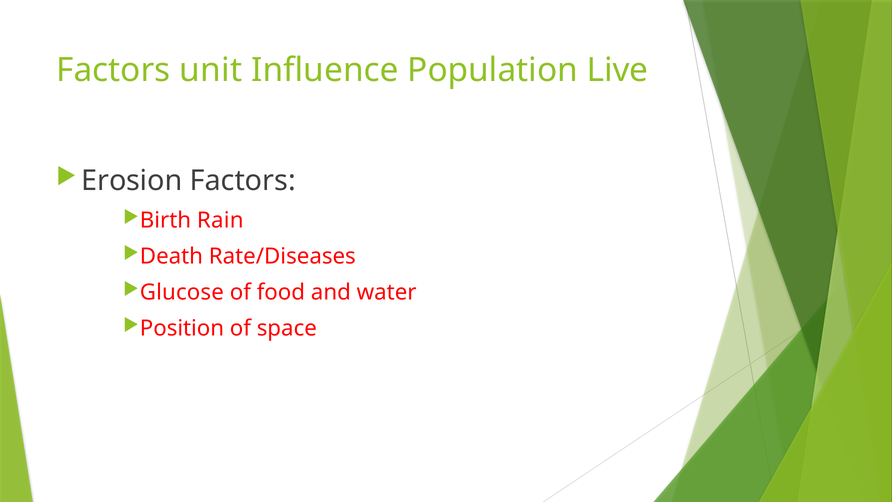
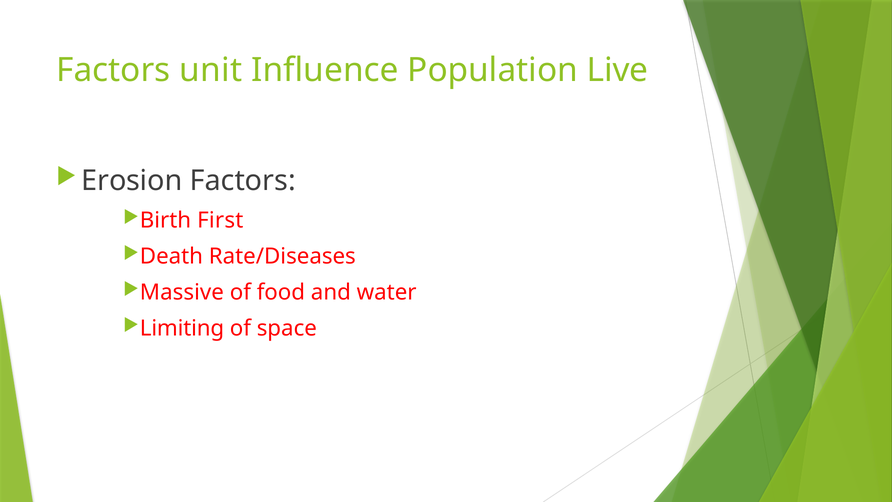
Rain: Rain -> First (220, 220)
Glucose: Glucose -> Massive (182, 292)
Position: Position -> Limiting (182, 328)
